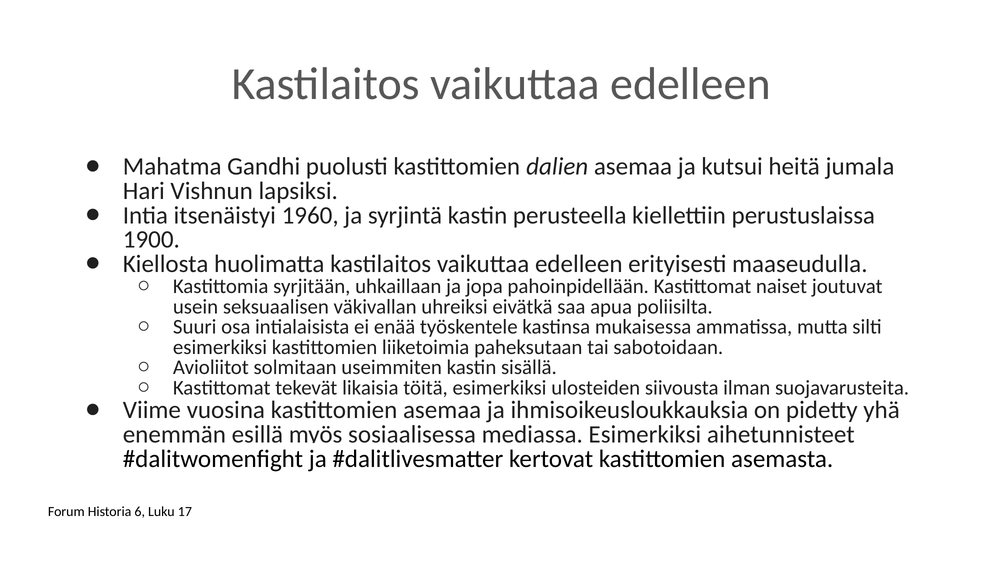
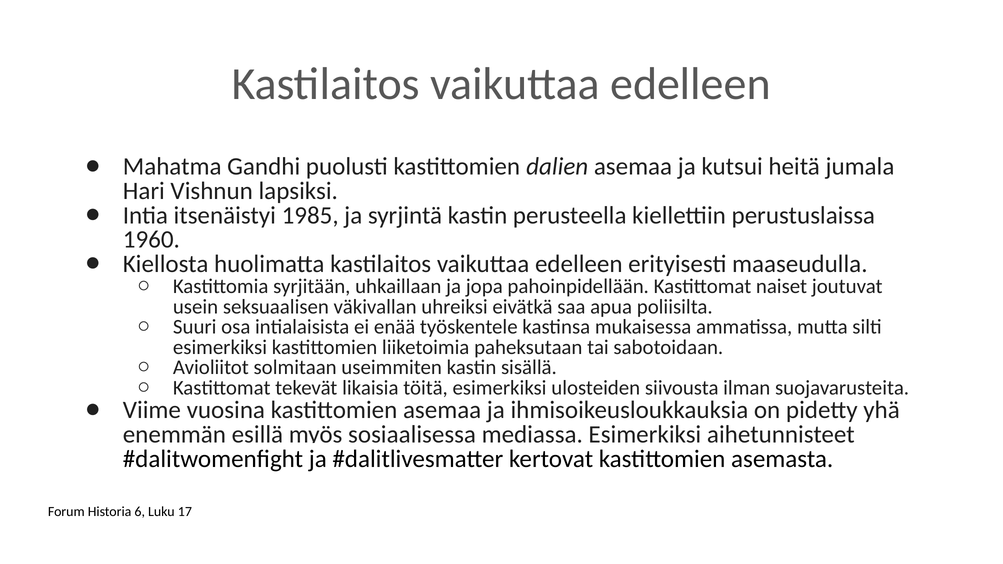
1960: 1960 -> 1985 (310, 215)
1900: 1900 -> 1960 (151, 240)
